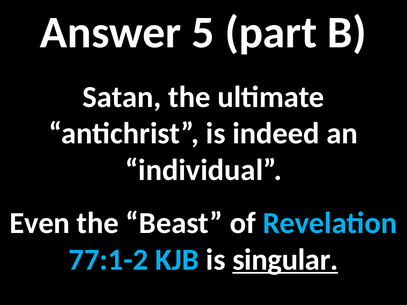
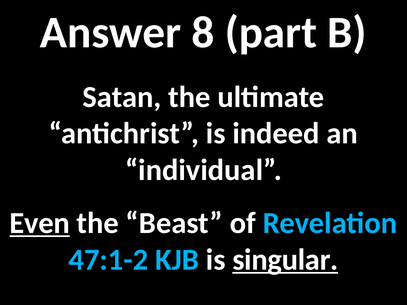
5: 5 -> 8 (203, 33)
Even underline: none -> present (40, 223)
77:1-2: 77:1-2 -> 47:1-2 (108, 260)
